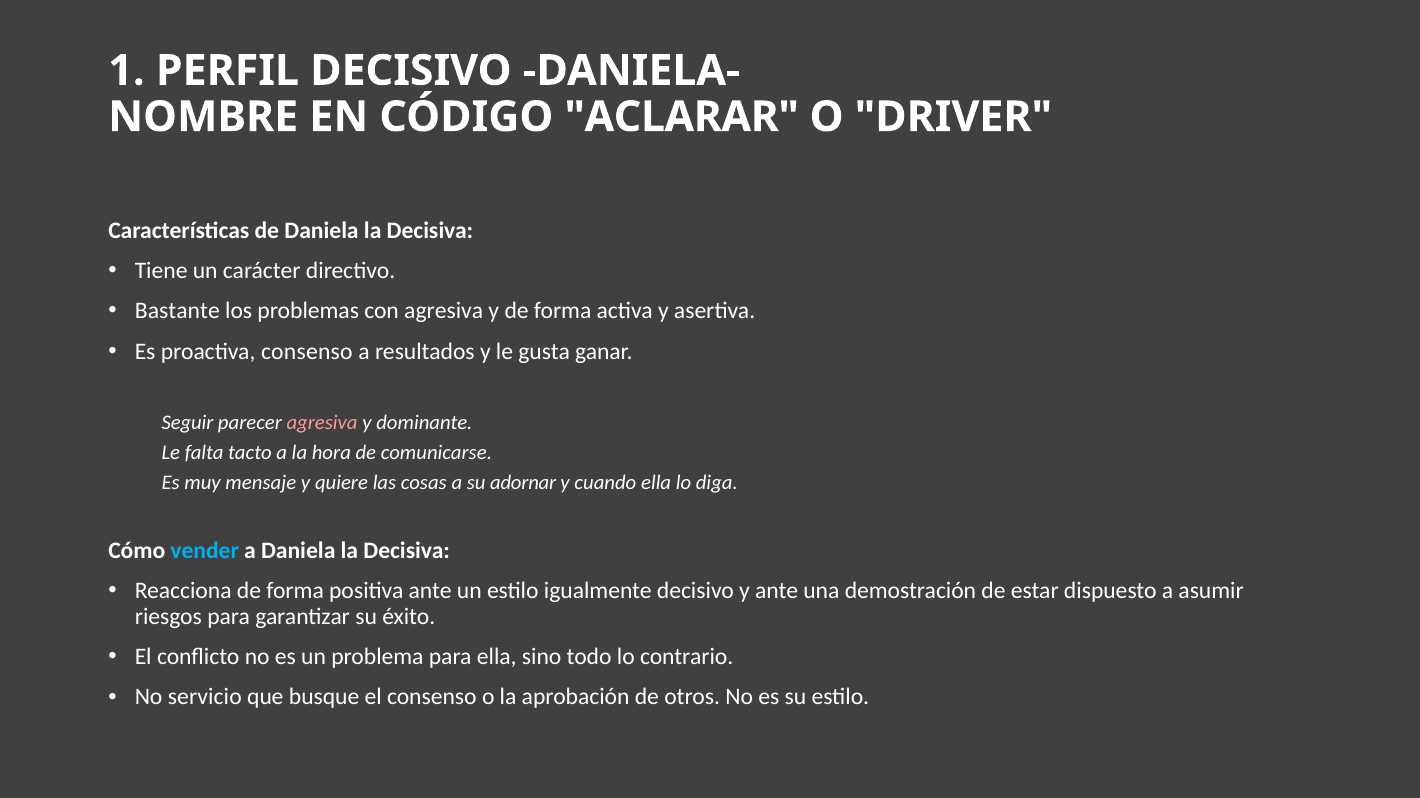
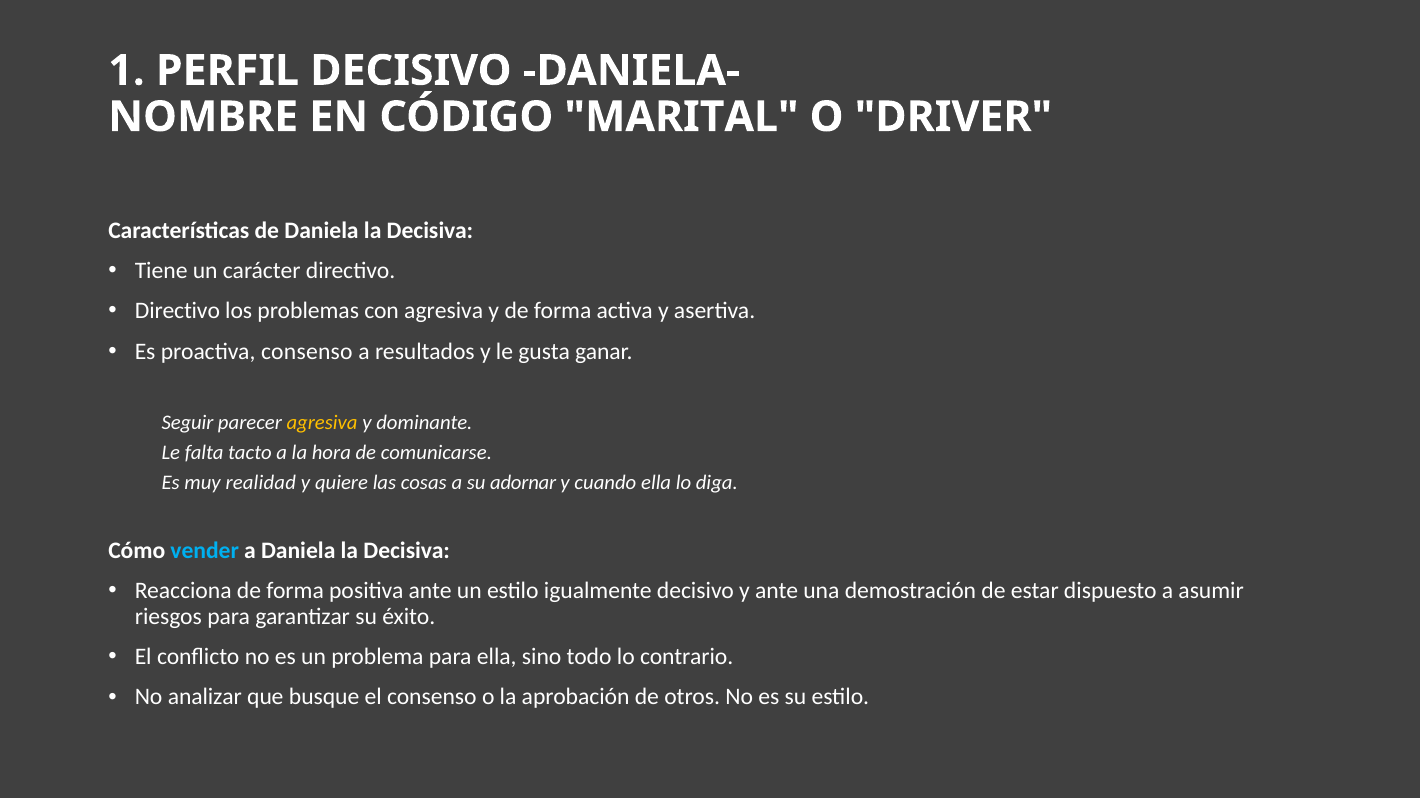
ACLARAR: ACLARAR -> MARITAL (681, 117)
Bastante: Bastante -> Directivo (177, 311)
agresiva colour: pink -> yellow (322, 423)
mensaje: mensaje -> realidad (261, 483)
servicio: servicio -> analizar (205, 698)
